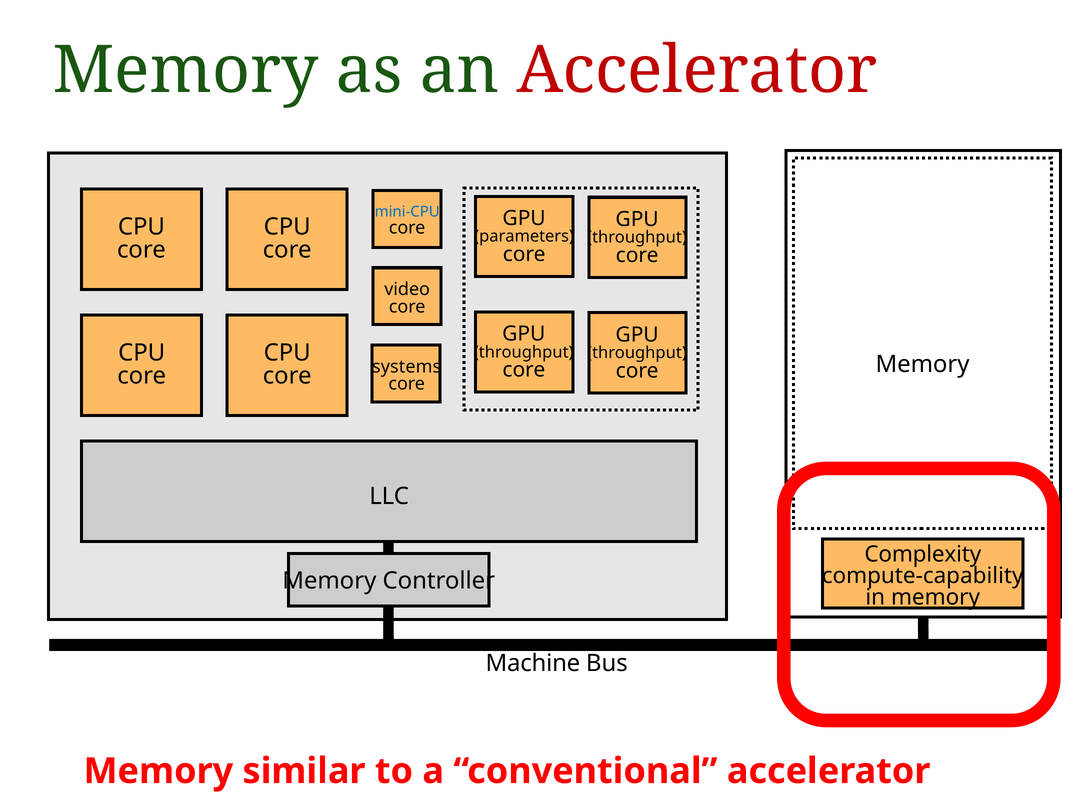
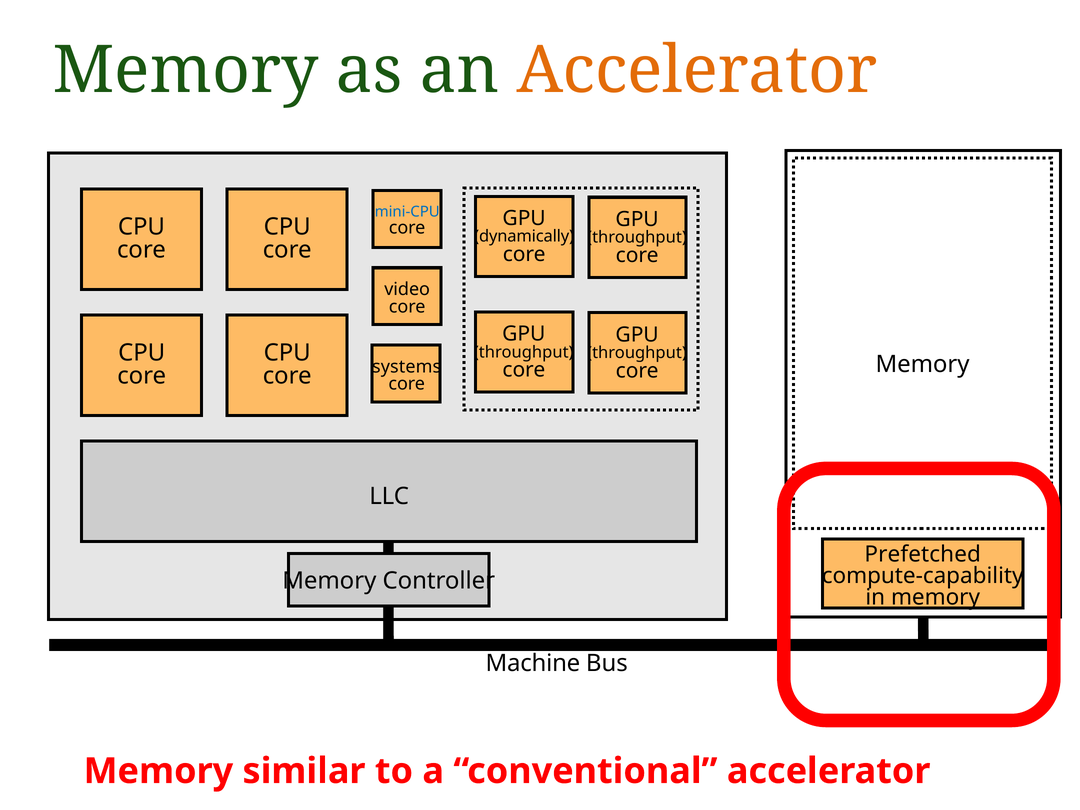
Accelerator colour: red -> orange (697, 70)
parameters: parameters -> dynamically (524, 236)
Complexity: Complexity -> Prefetched (923, 554)
